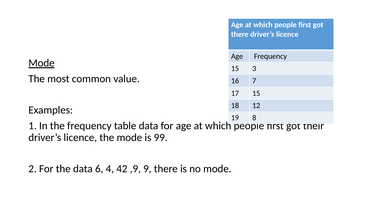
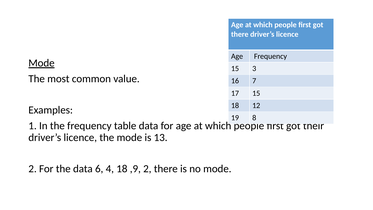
99: 99 -> 13 (161, 137)
4 42: 42 -> 18 (122, 169)
,9 9: 9 -> 2 (147, 169)
